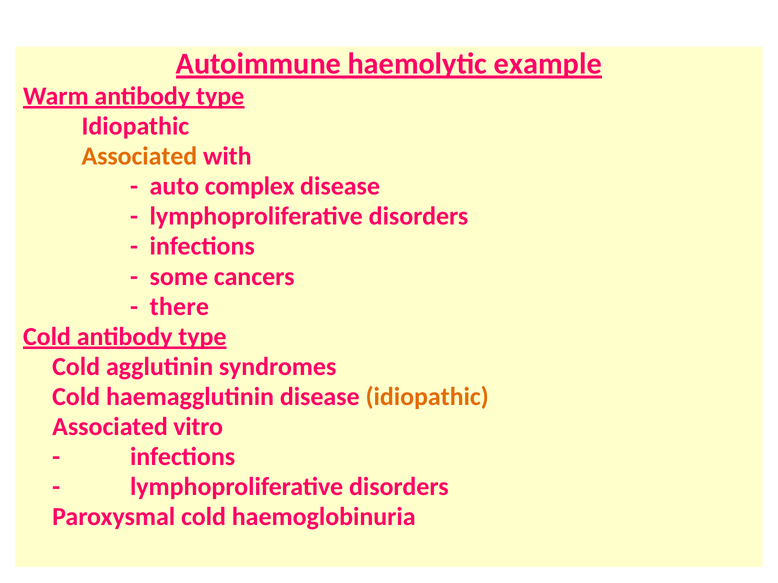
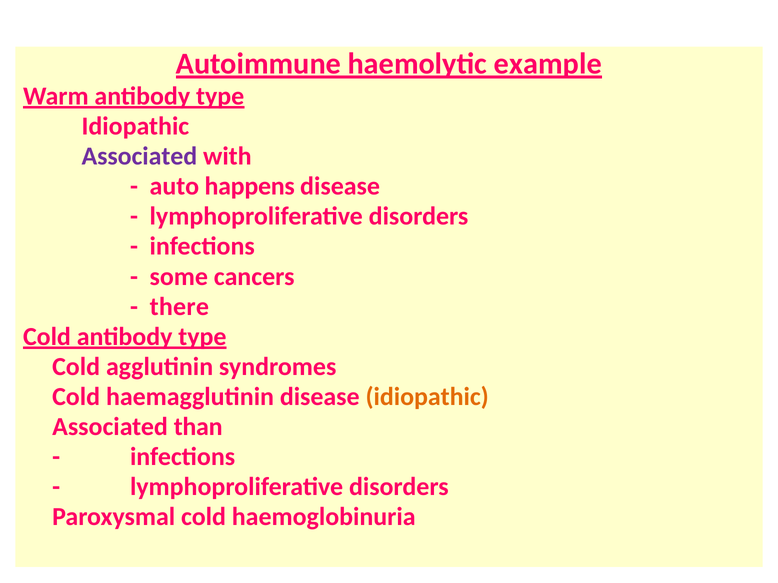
Associated colour: orange -> purple (139, 156)
complex: complex -> happens (250, 186)
vitro: vitro -> than (198, 427)
